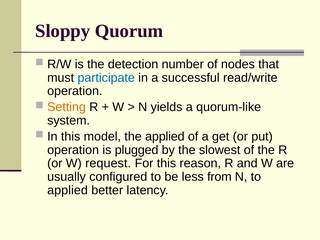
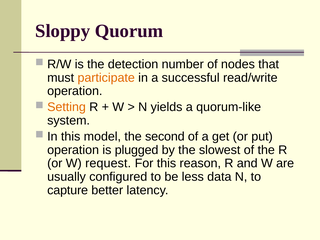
participate colour: blue -> orange (106, 78)
the applied: applied -> second (165, 136)
from: from -> data (219, 177)
applied: applied -> capture (68, 190)
